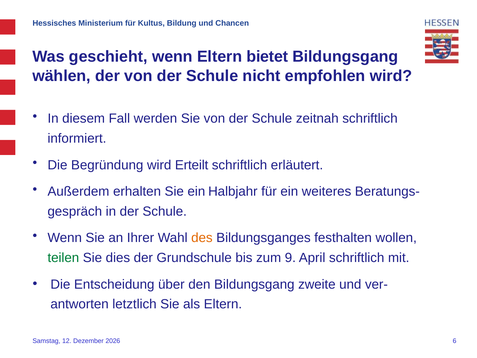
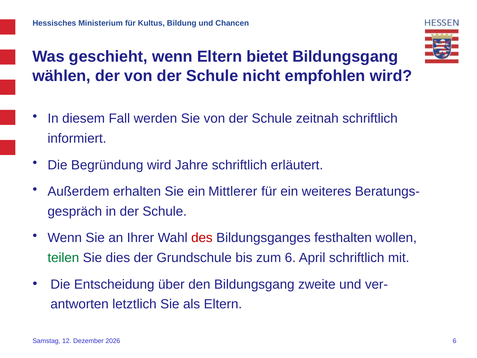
Erteilt: Erteilt -> Jahre (192, 165)
Halbjahr: Halbjahr -> Mittlerer (233, 191)
des colour: orange -> red (202, 238)
zum 9: 9 -> 6 (290, 258)
